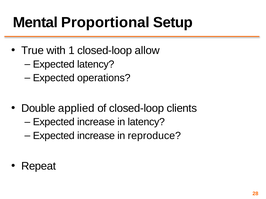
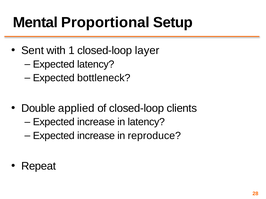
True: True -> Sent (33, 51)
allow: allow -> layer (147, 51)
operations: operations -> bottleneck (104, 78)
